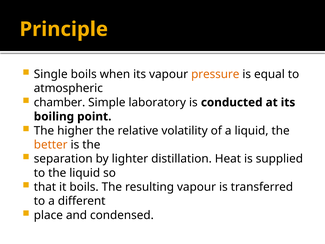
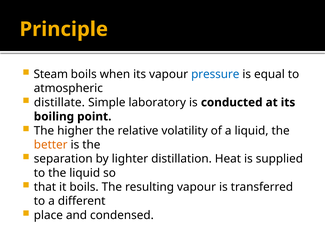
Single: Single -> Steam (51, 74)
pressure colour: orange -> blue (215, 74)
chamber: chamber -> distillate (59, 102)
